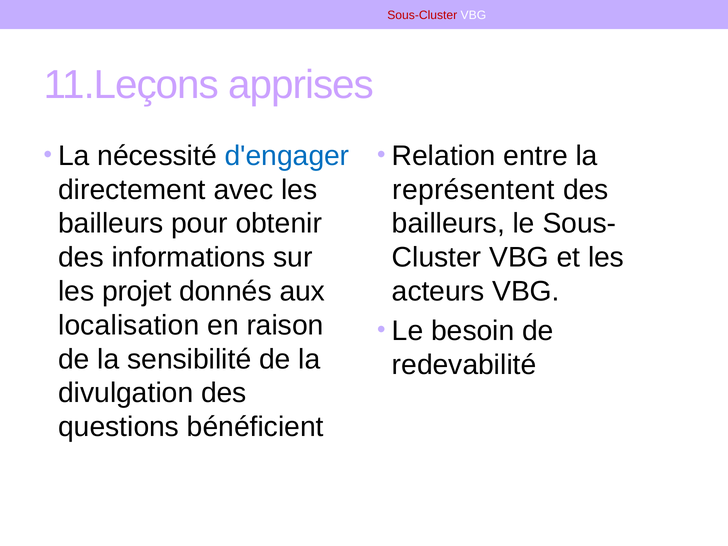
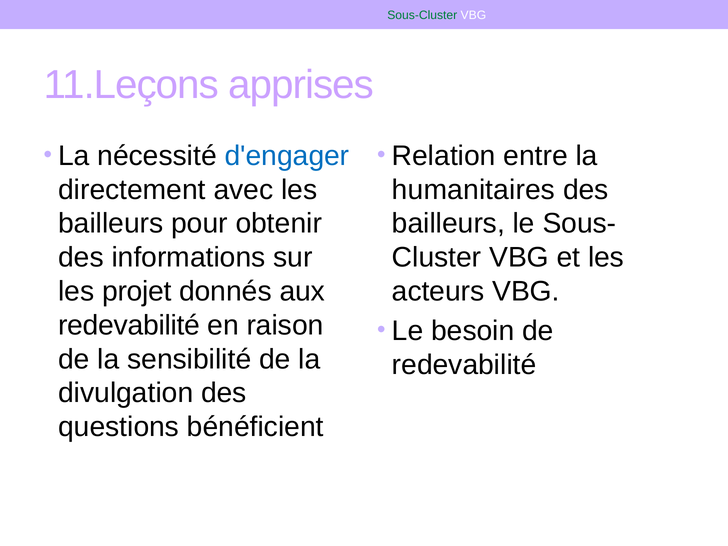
Sous-Cluster colour: red -> green (422, 15)
représentent: représentent -> humanitaires (474, 190)
localisation: localisation -> redevabilité (129, 325)
